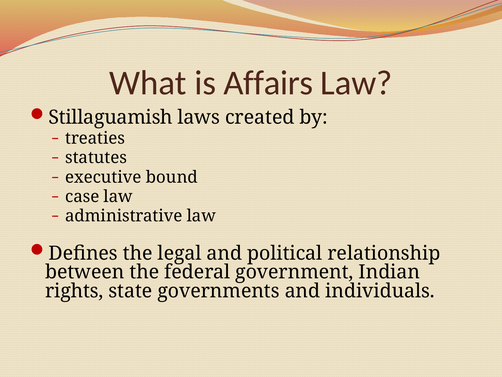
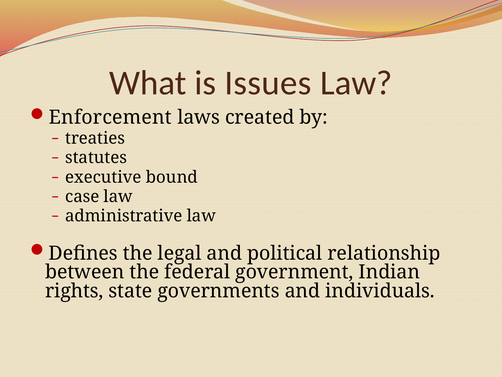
Affairs: Affairs -> Issues (268, 83)
Stillaguamish: Stillaguamish -> Enforcement (110, 117)
